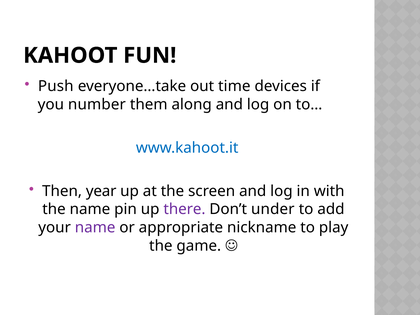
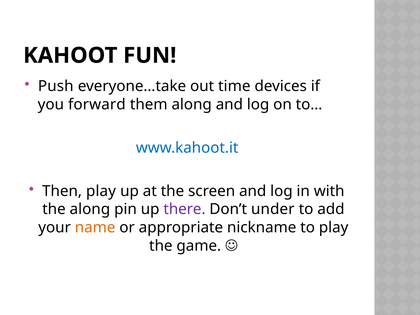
number: number -> forward (97, 104)
Then year: year -> play (101, 191)
the name: name -> along (90, 209)
name colour: purple -> orange (95, 228)
